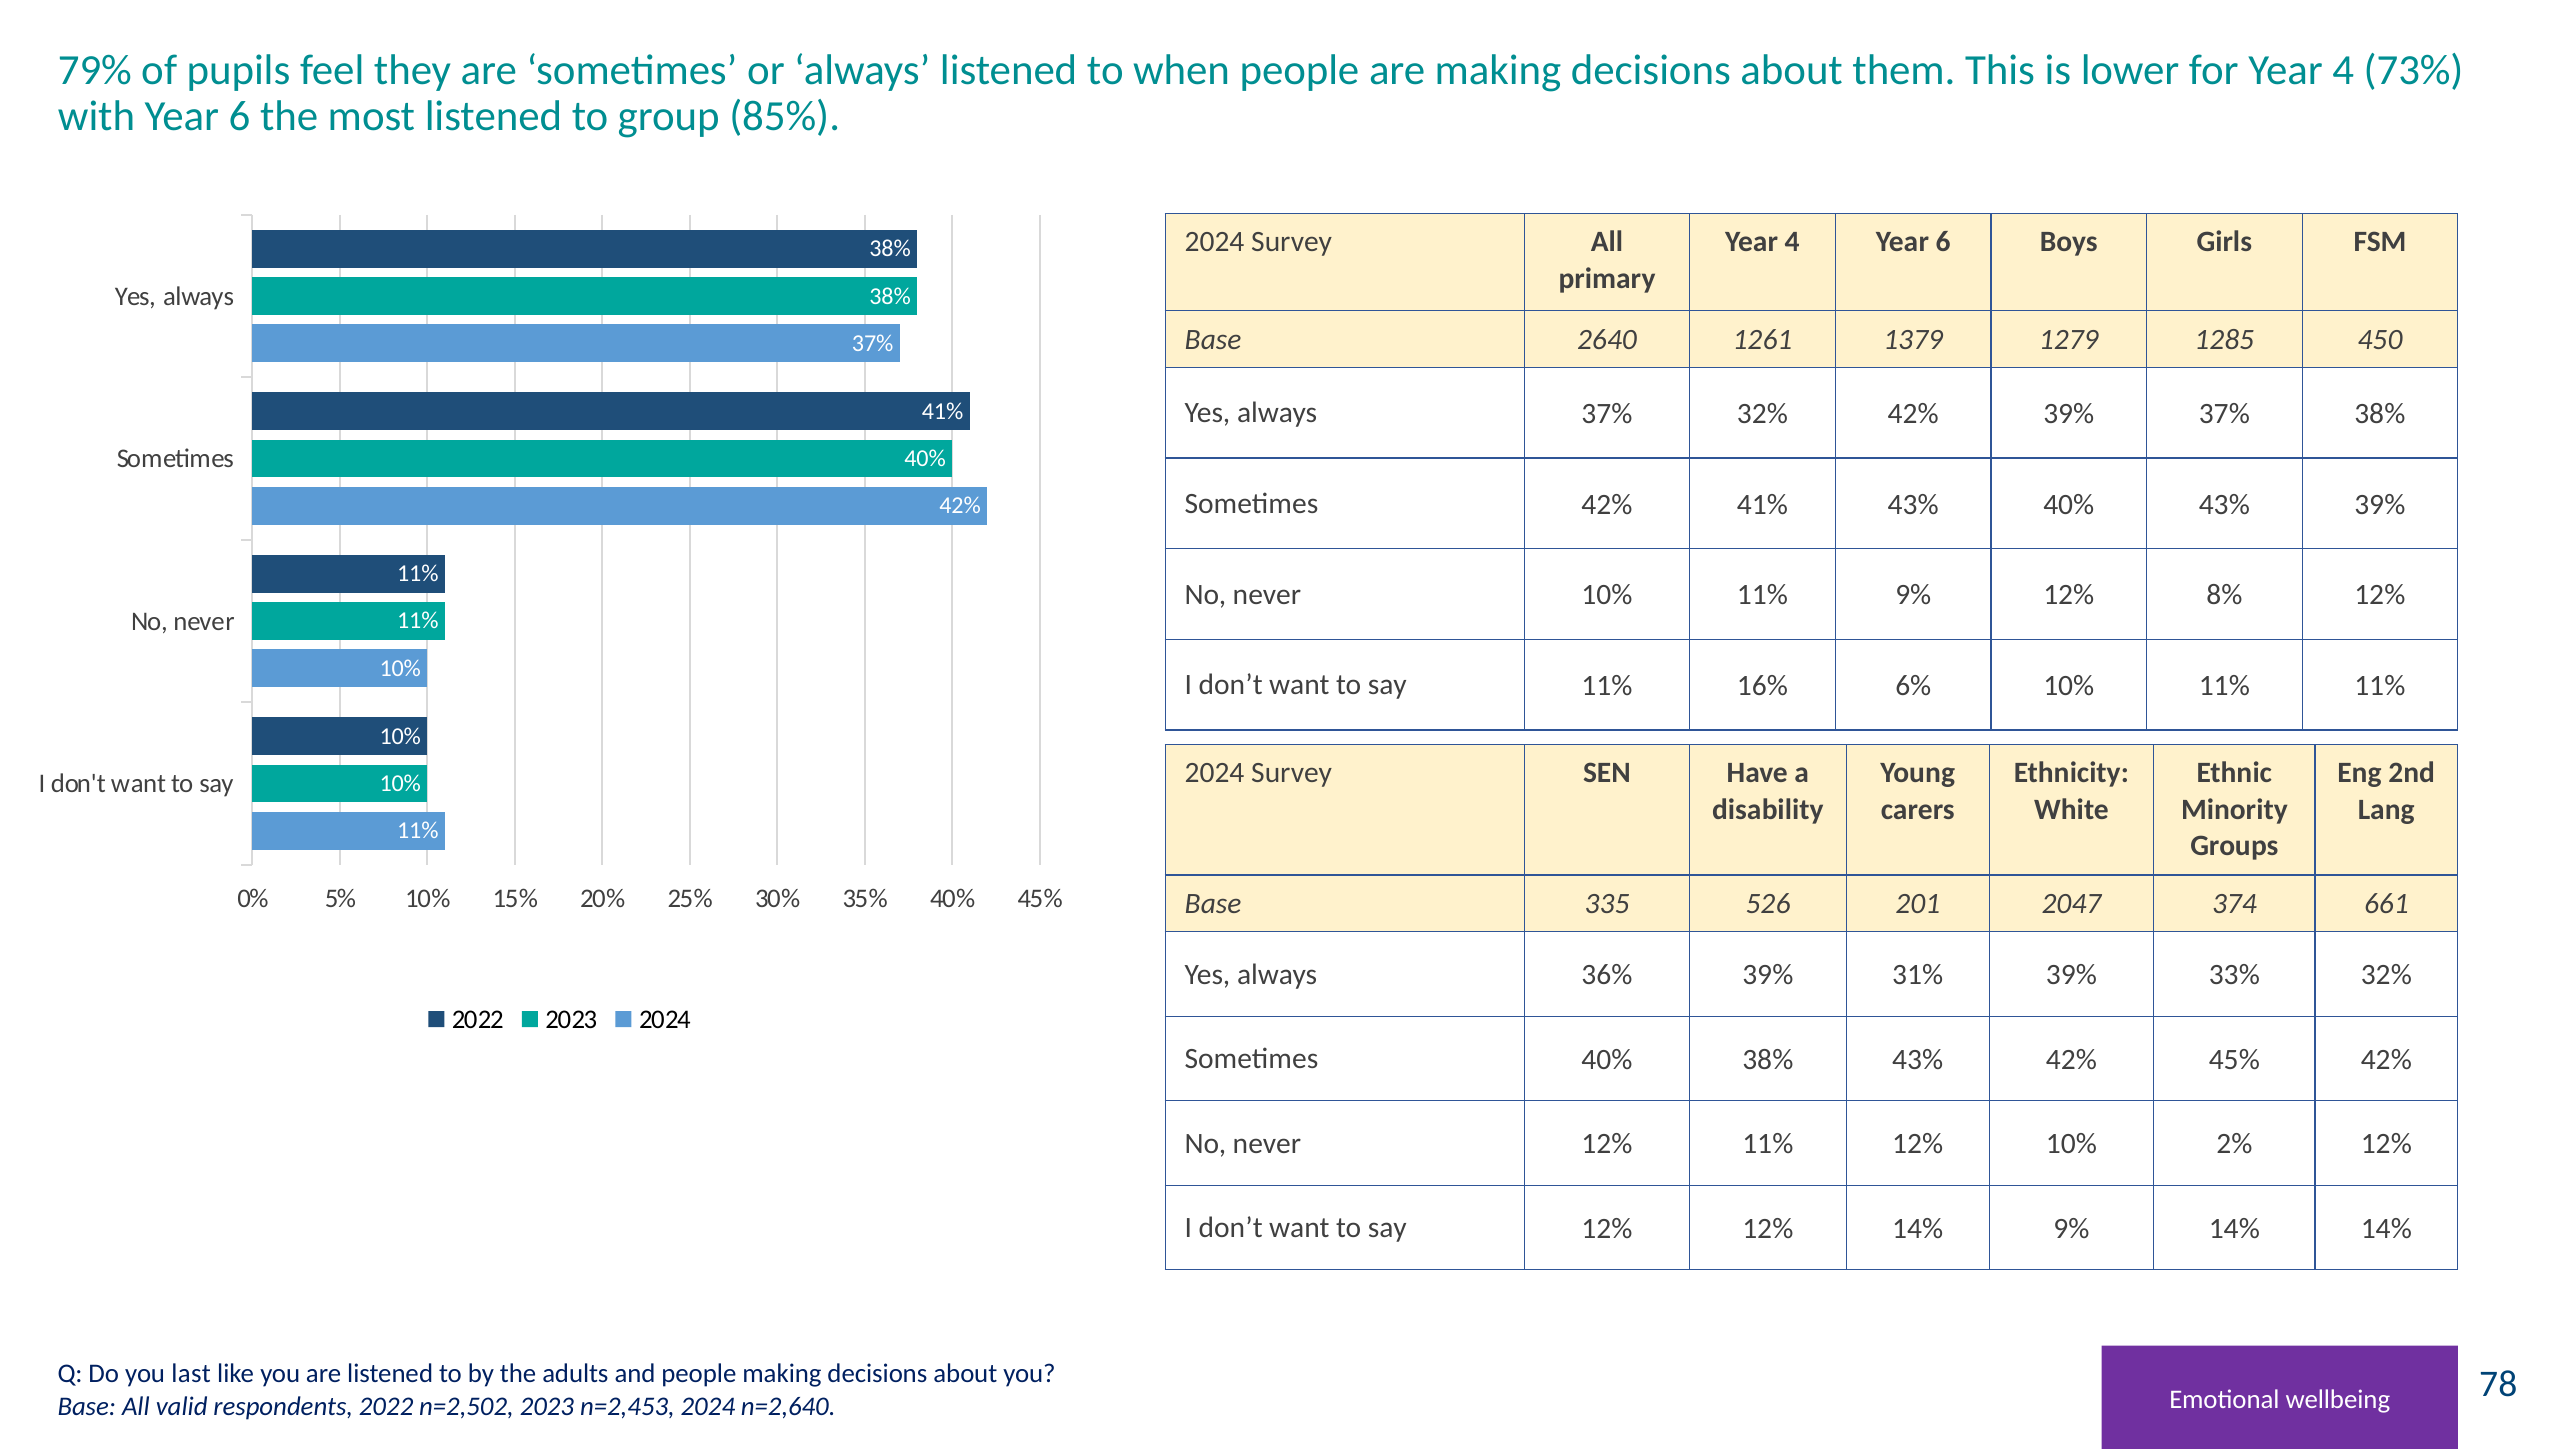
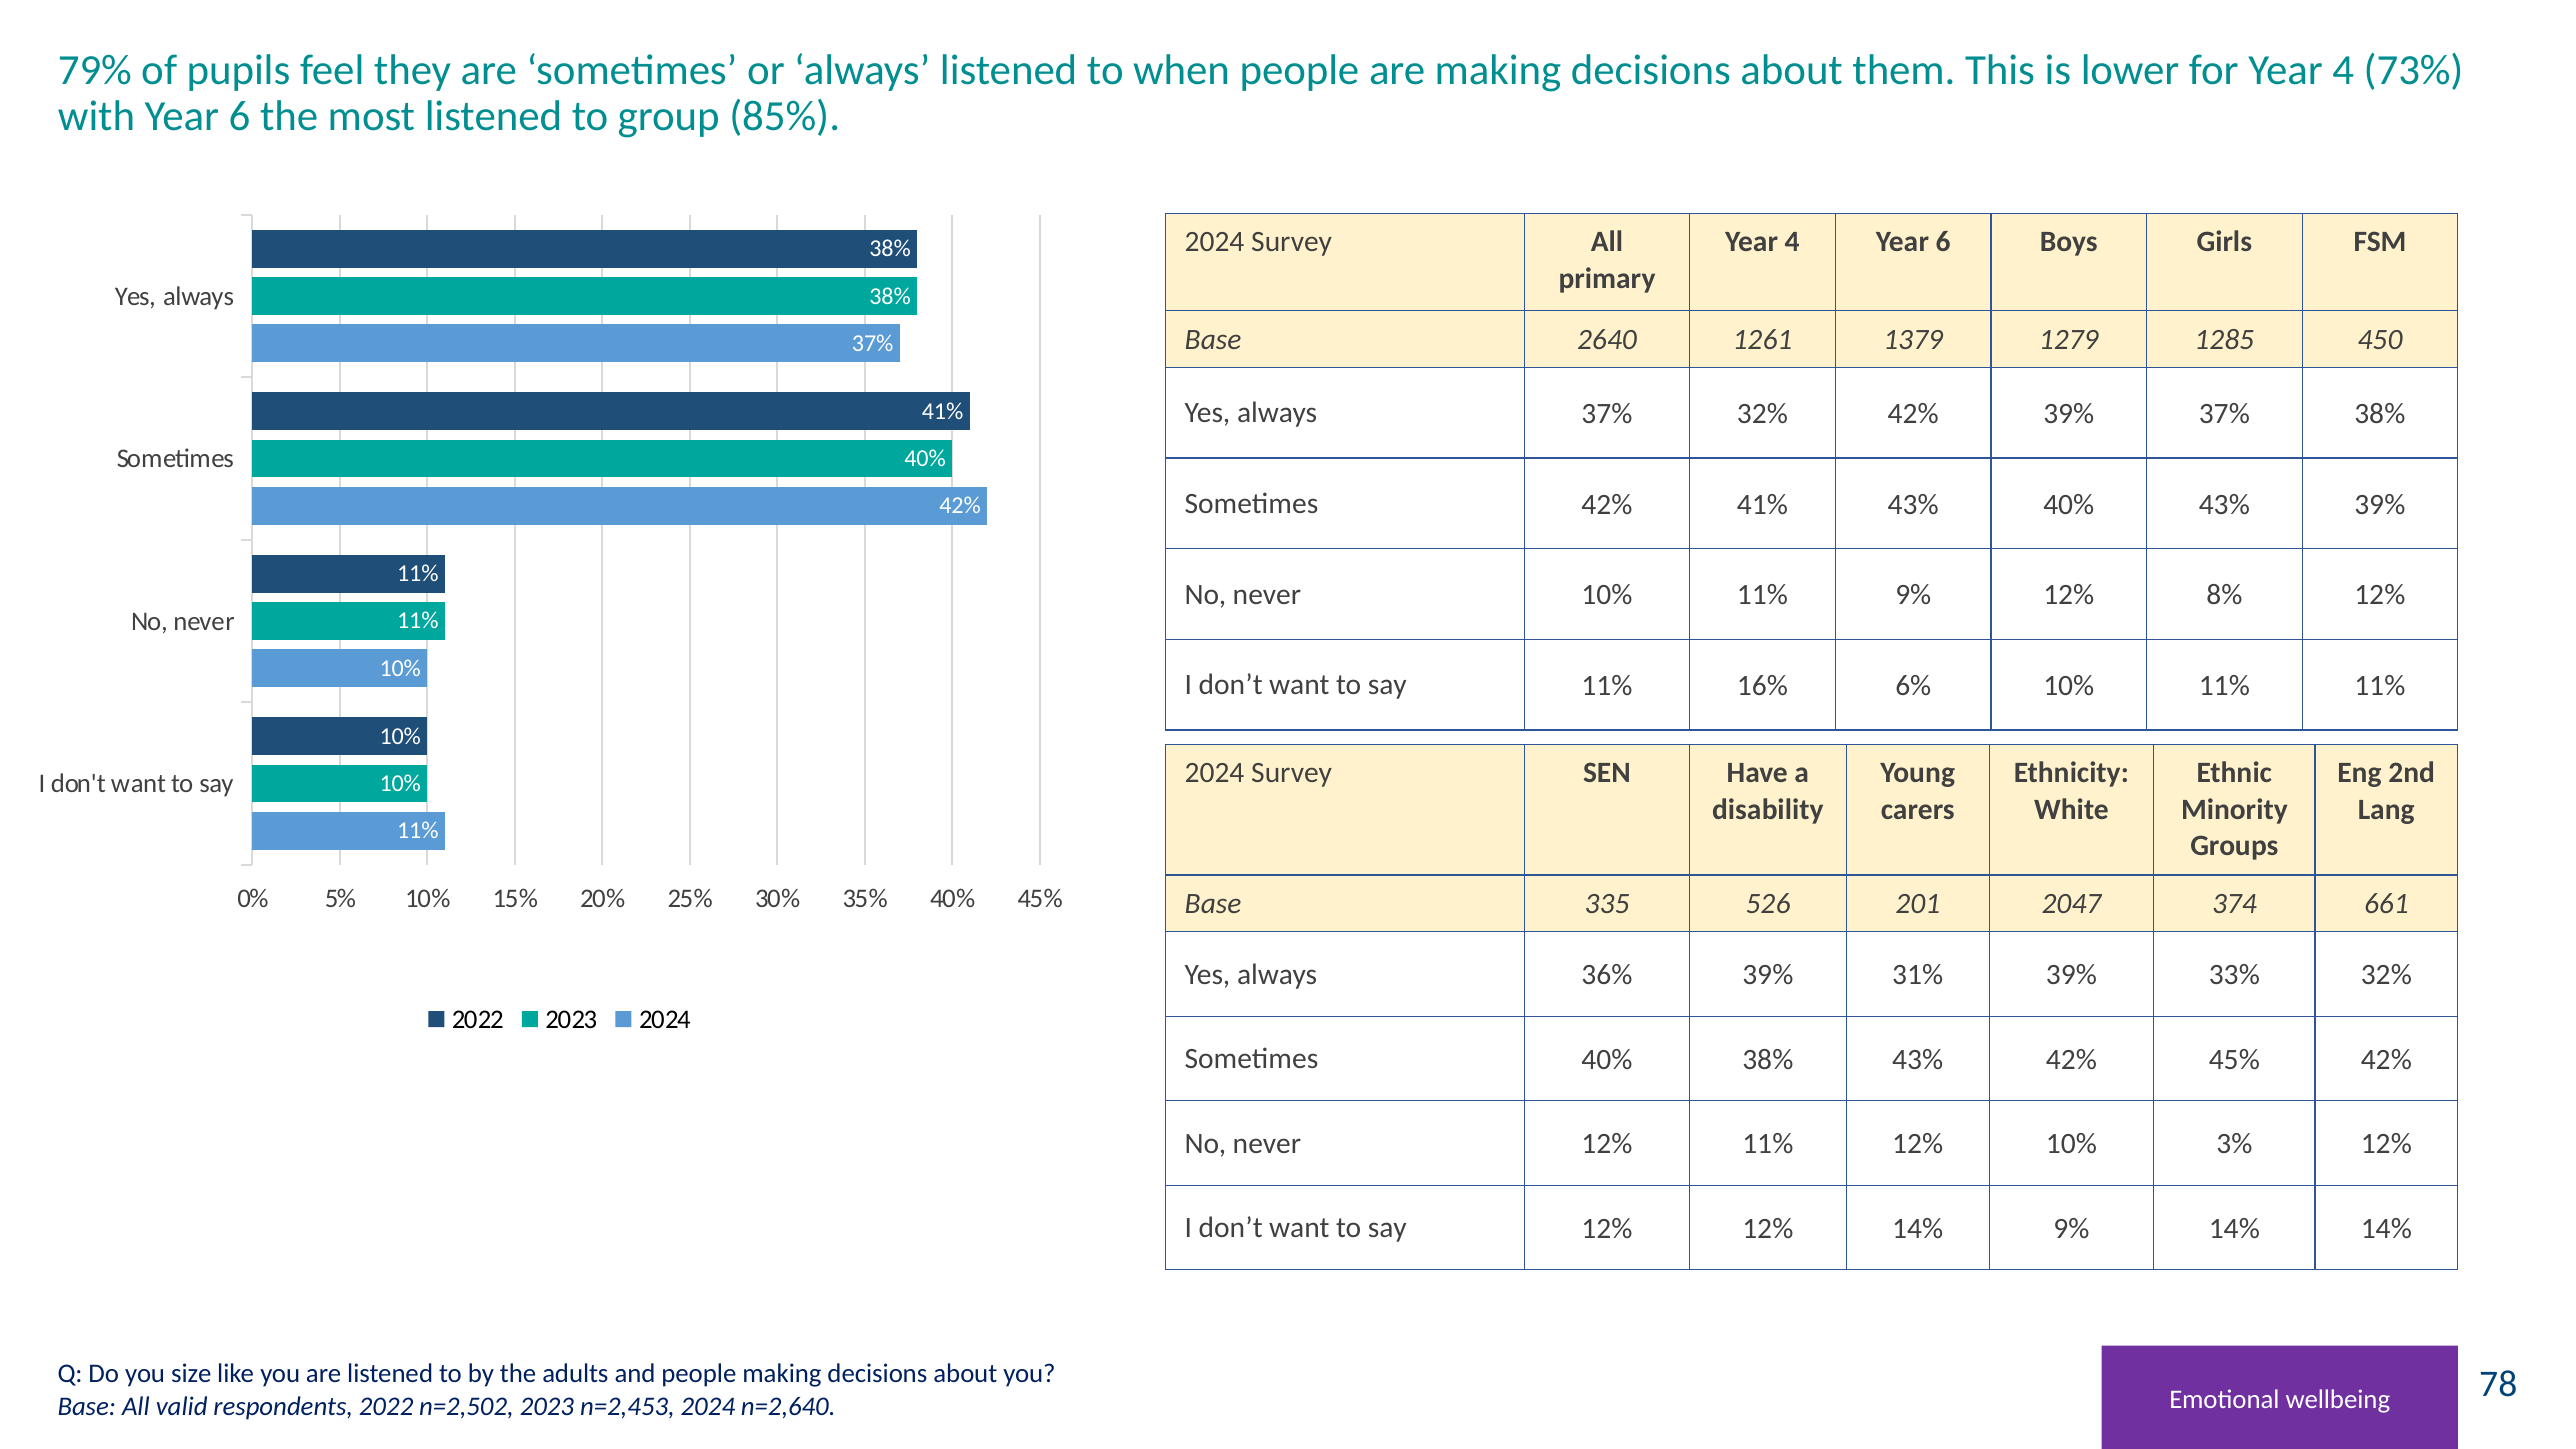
2%: 2% -> 3% (2234, 1144)
last: last -> size (191, 1374)
